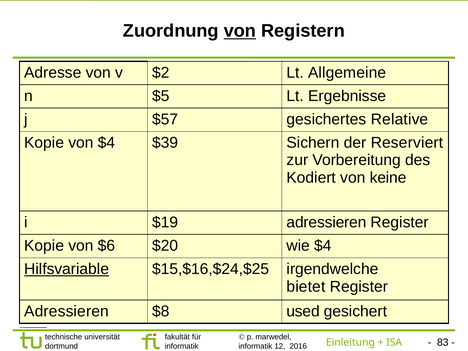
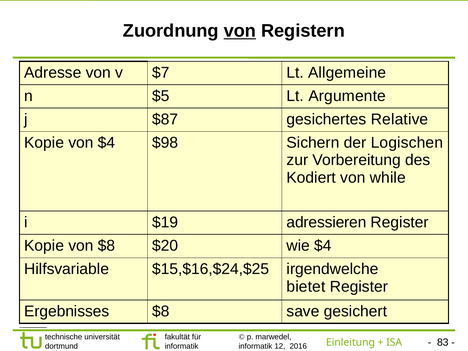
$2: $2 -> $7 (161, 73)
Ergebnisse: Ergebnisse -> Argumente (347, 96)
$57: $57 -> $87 (165, 119)
$39: $39 -> $98 (165, 143)
Reserviert: Reserviert -> Logischen (407, 143)
keine: keine -> while (388, 178)
von $6: $6 -> $8 (107, 246)
Hilfsvariable underline: present -> none (67, 269)
Adressieren: Adressieren -> Ergebnisses (67, 311)
used: used -> save (303, 311)
